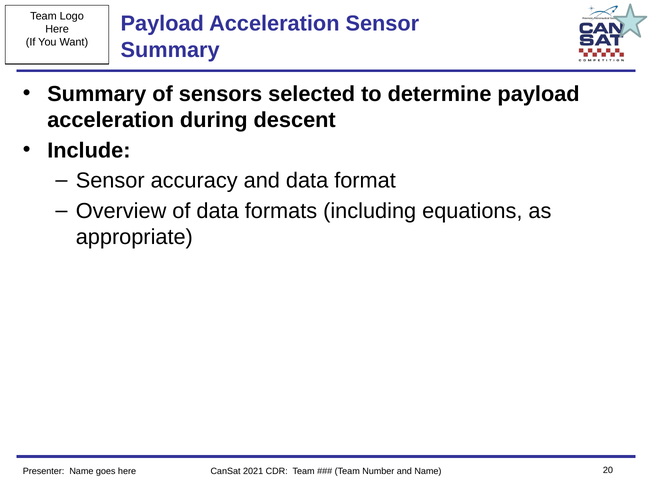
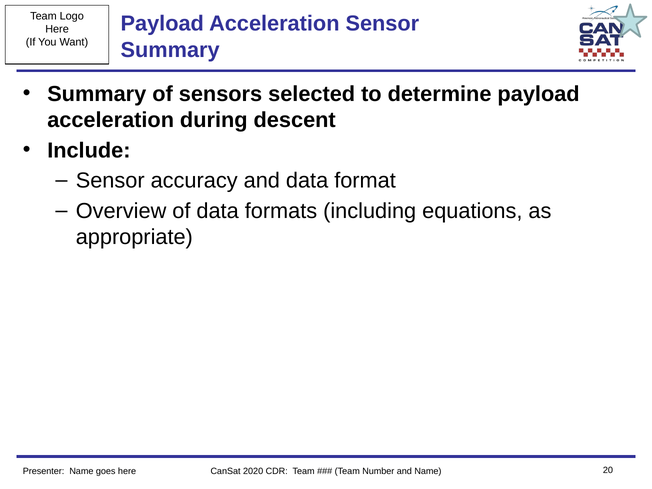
2021: 2021 -> 2020 (253, 471)
